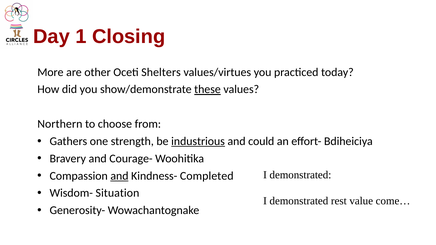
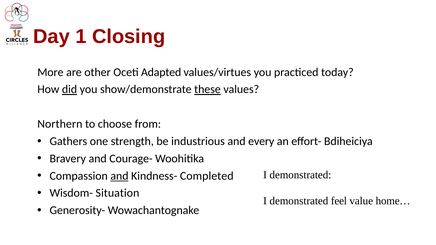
Shelters: Shelters -> Adapted (161, 72)
did underline: none -> present (69, 90)
industrious underline: present -> none (198, 141)
could: could -> every (261, 141)
rest: rest -> feel (339, 201)
come…: come… -> home… (393, 201)
